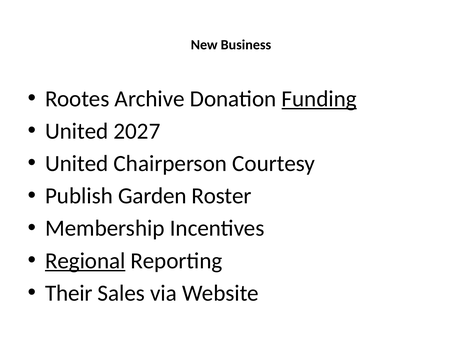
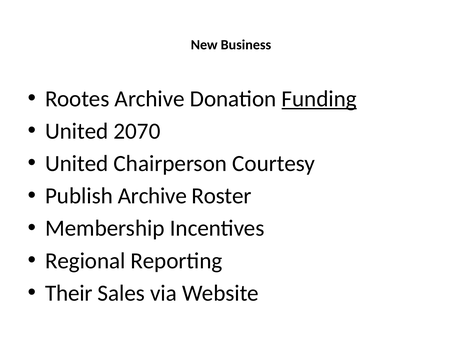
2027: 2027 -> 2070 (137, 131)
Publish Garden: Garden -> Archive (152, 196)
Regional underline: present -> none (85, 260)
